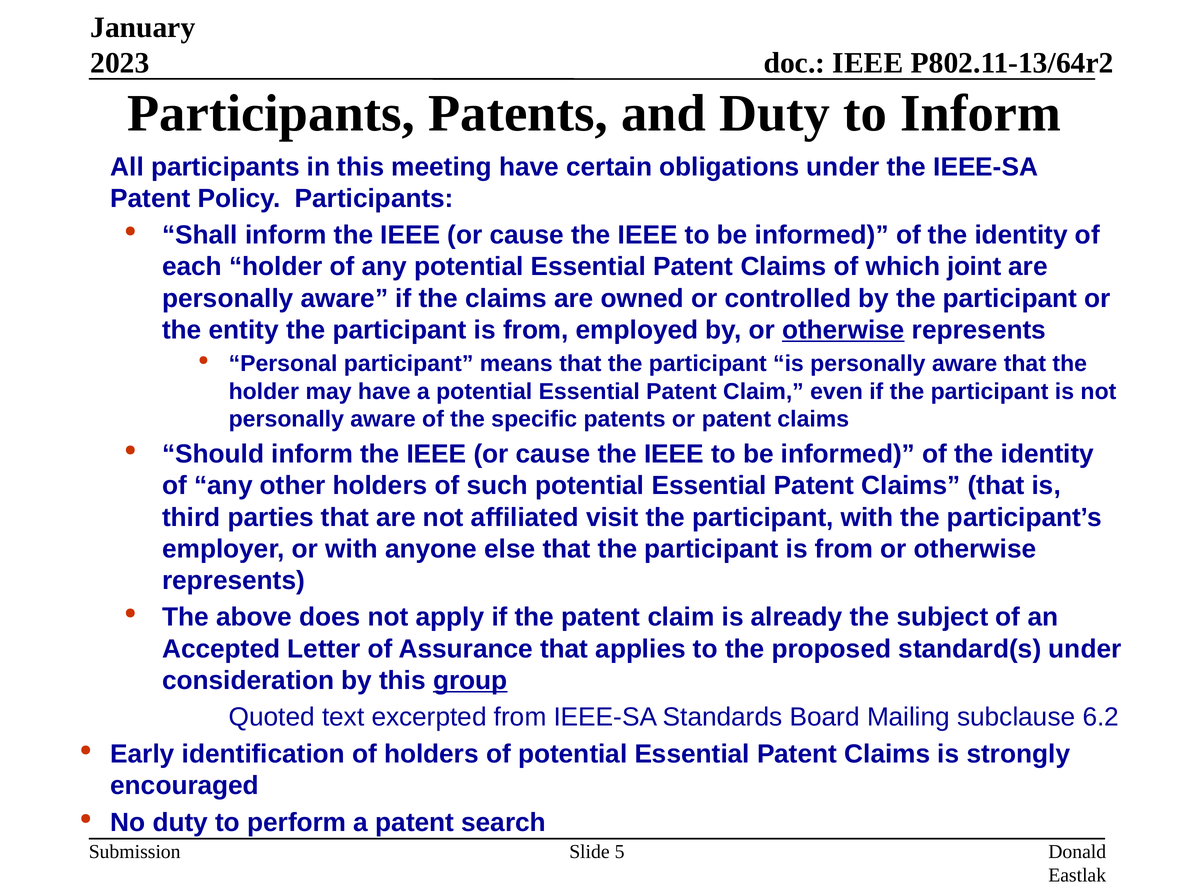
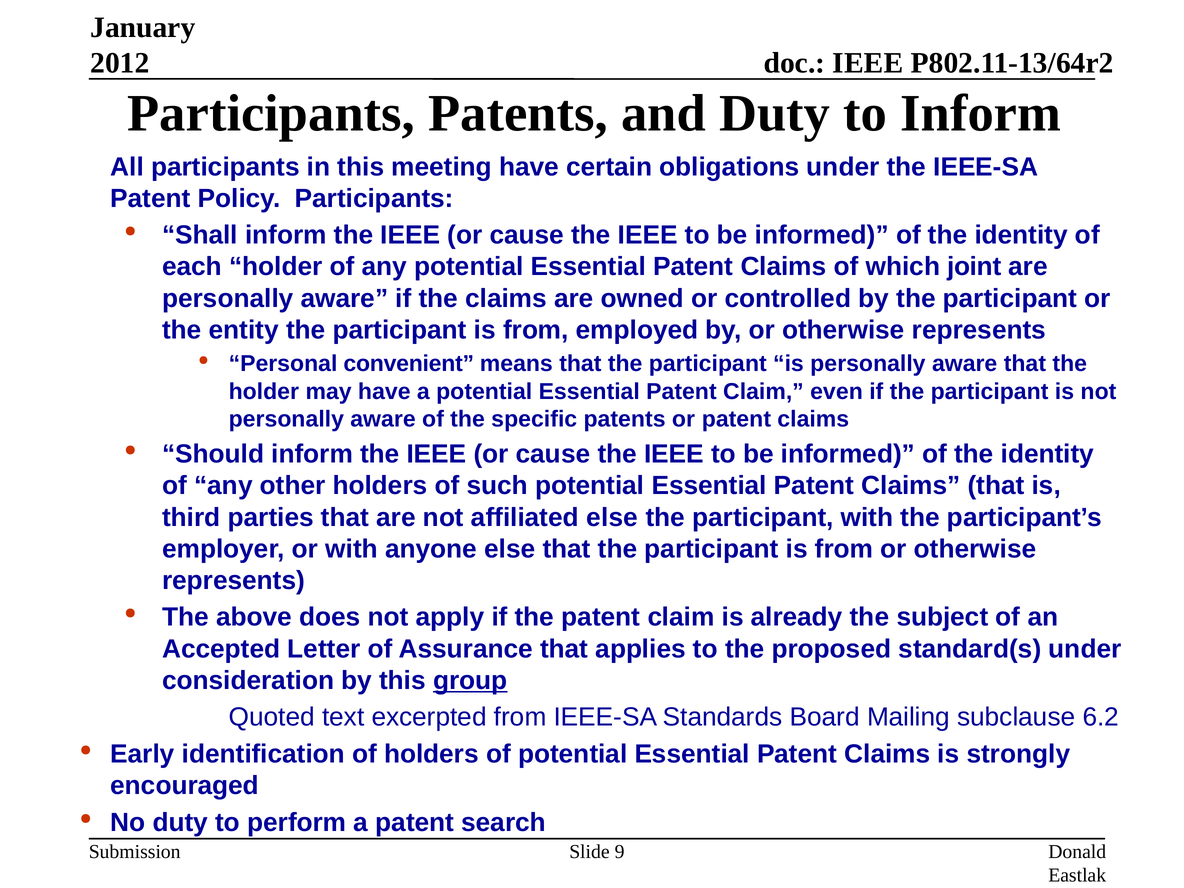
2023: 2023 -> 2012 (120, 63)
otherwise underline: present -> none (843, 330)
Personal participant: participant -> convenient (409, 364)
affiliated visit: visit -> else (612, 517)
5: 5 -> 9 (620, 852)
